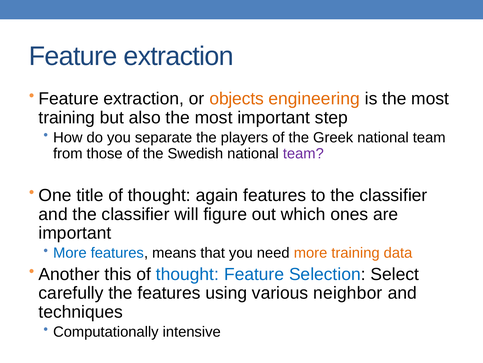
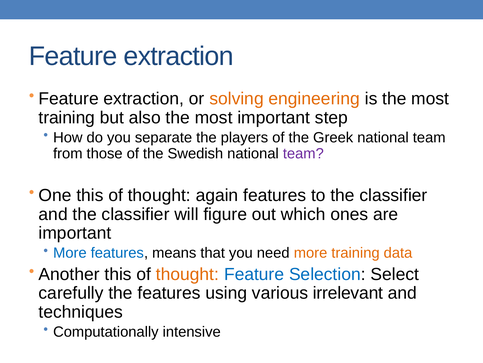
objects: objects -> solving (237, 99)
One title: title -> this (90, 195)
thought colour: blue -> orange (187, 274)
neighbor: neighbor -> irrelevant (348, 293)
